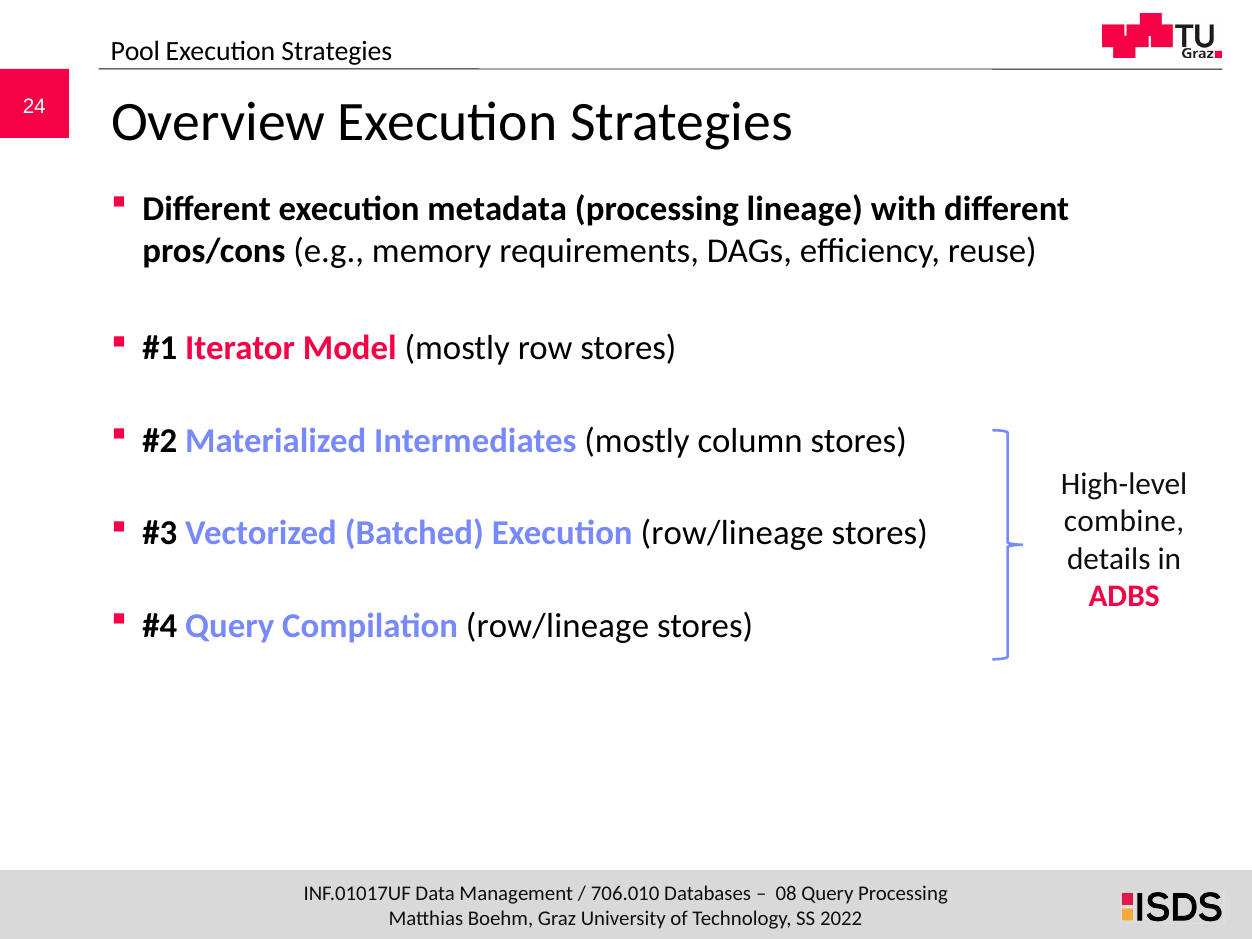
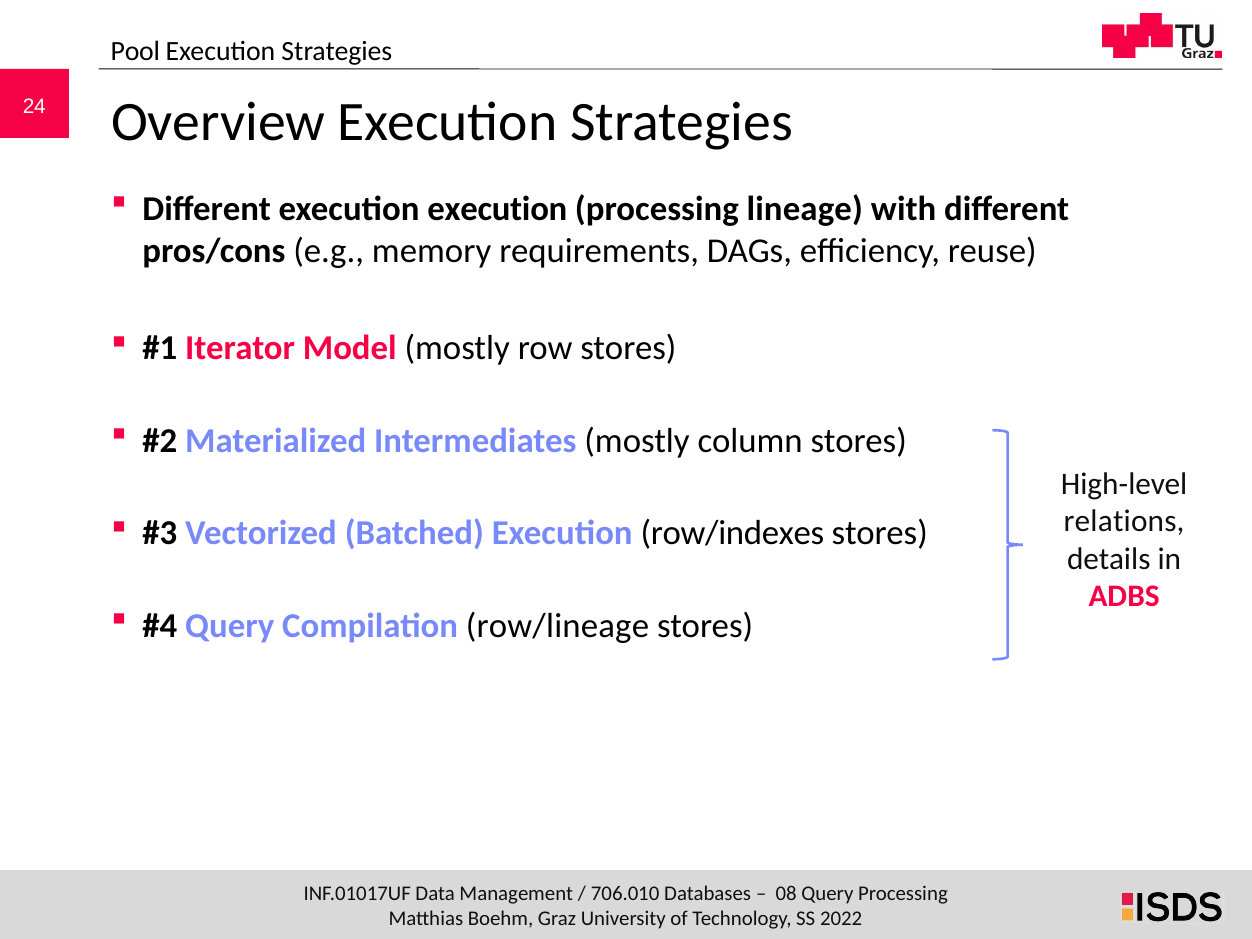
execution metadata: metadata -> execution (497, 209)
combine: combine -> relations (1124, 521)
Execution row/lineage: row/lineage -> row/indexes (732, 533)
